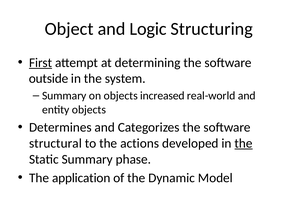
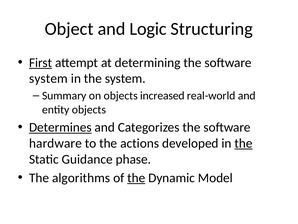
outside: outside -> system (48, 78)
Determines underline: none -> present (60, 127)
structural: structural -> hardware (55, 143)
Static Summary: Summary -> Guidance (87, 159)
application: application -> algorithms (81, 177)
the underline: none -> present (136, 177)
